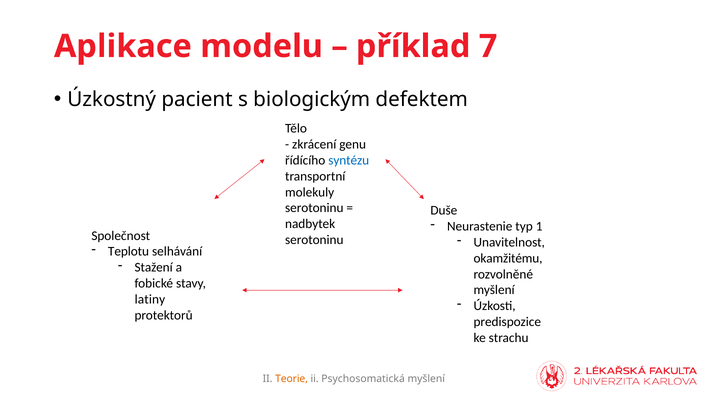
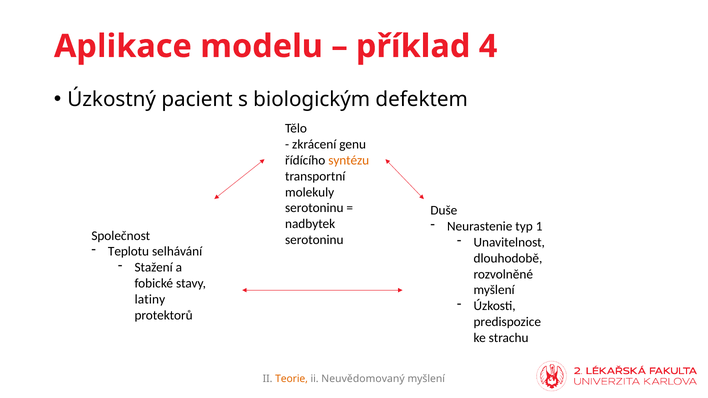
7: 7 -> 4 (488, 46)
syntézu colour: blue -> orange (349, 160)
okamžitému: okamžitému -> dlouhodobě (508, 258)
Psychosomatická: Psychosomatická -> Neuvědomovaný (363, 379)
